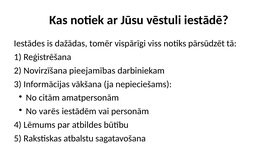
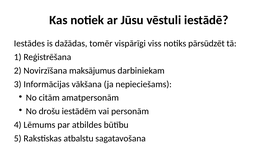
pieejamības: pieejamības -> maksājumus (92, 71)
varēs: varēs -> drošu (49, 112)
